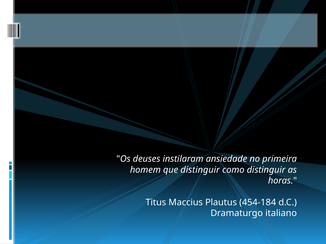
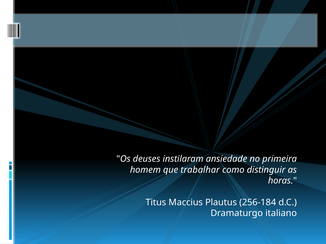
que distinguir: distinguir -> trabalhar (200, 170)
454-184: 454-184 -> 256-184 (258, 203)
